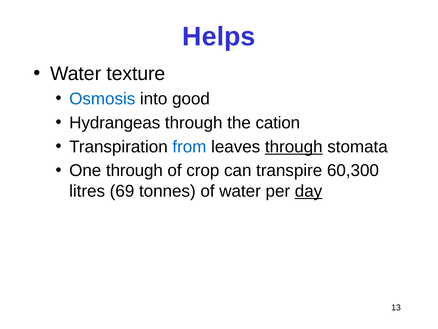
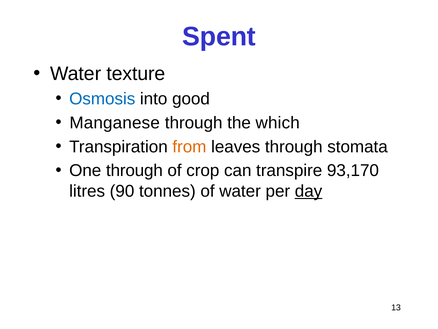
Helps: Helps -> Spent (219, 37)
Hydrangeas: Hydrangeas -> Manganese (115, 123)
cation: cation -> which (278, 123)
from colour: blue -> orange (189, 147)
through underline: present -> none (294, 147)
60,300: 60,300 -> 93,170 (353, 170)
69: 69 -> 90 (122, 191)
